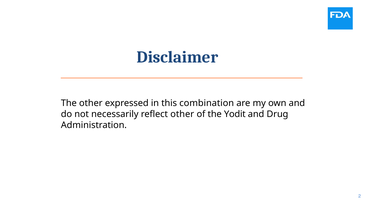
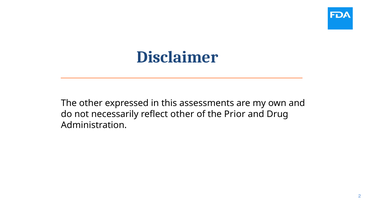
combination: combination -> assessments (207, 103)
Yodit: Yodit -> Prior (235, 114)
